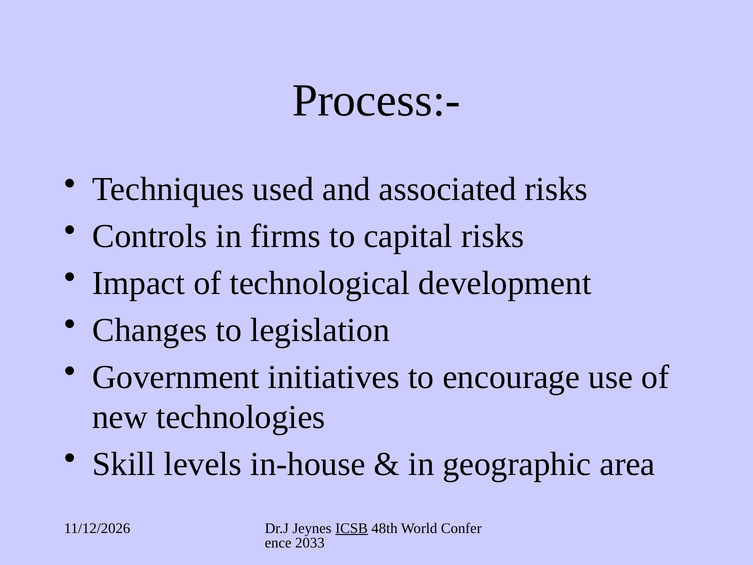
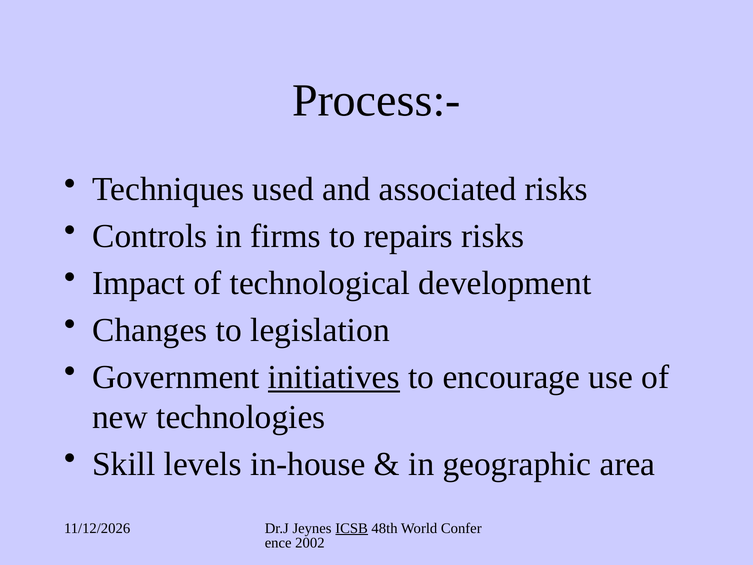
capital: capital -> repairs (408, 236)
initiatives underline: none -> present (334, 377)
2033: 2033 -> 2002 (310, 543)
